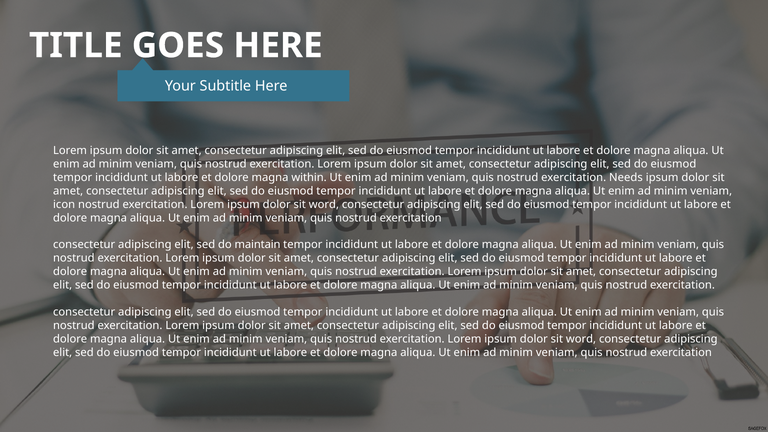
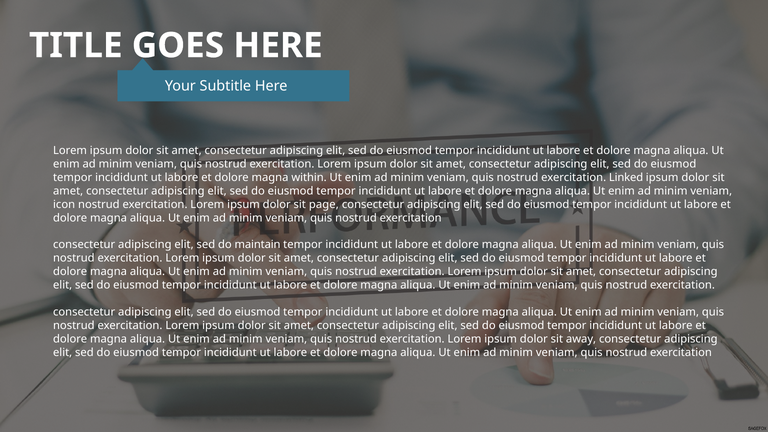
Needs: Needs -> Linked (626, 178)
word: word -> page (324, 204)
word: word -> away (581, 339)
